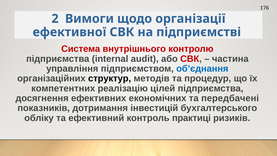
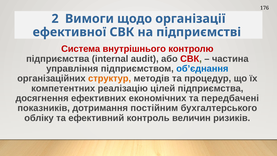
структур colour: black -> orange (110, 78)
інвестицій: інвестицій -> постійним (154, 108)
практиці: практиці -> величин (191, 118)
